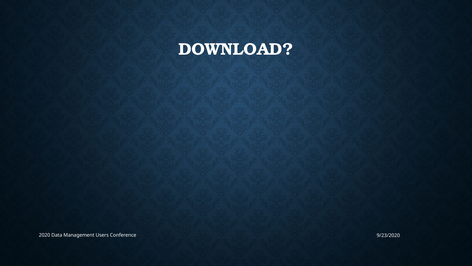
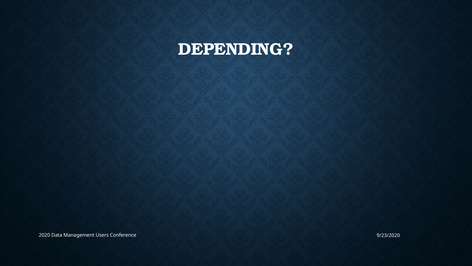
DOWNLOAD: DOWNLOAD -> DEPENDING (236, 49)
